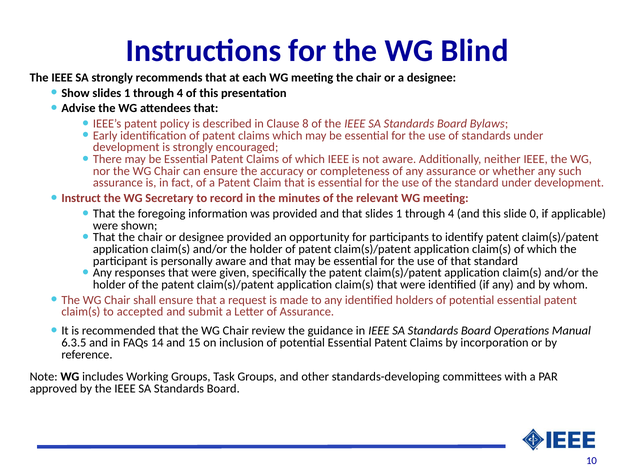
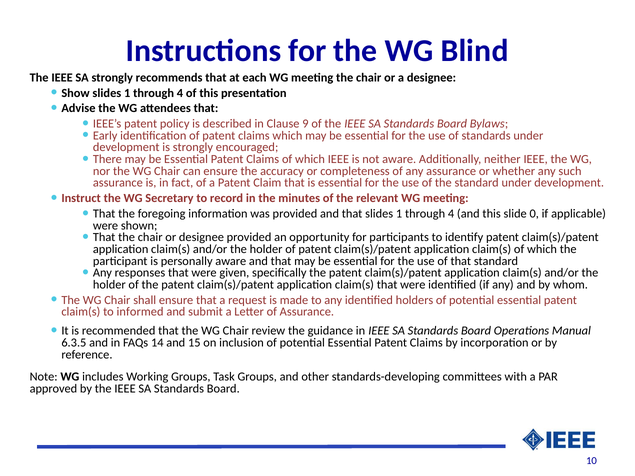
8: 8 -> 9 (305, 124)
accepted: accepted -> informed (140, 312)
